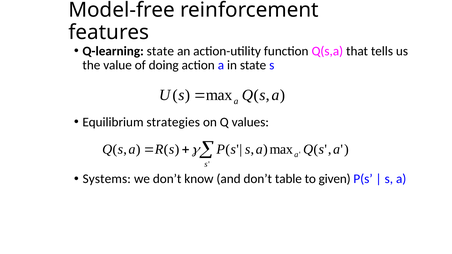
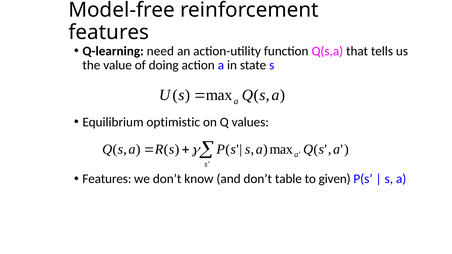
Q-learning state: state -> need (160, 51)
strategies: strategies -> optimistic (173, 122)
Systems: Systems -> Features (107, 179)
